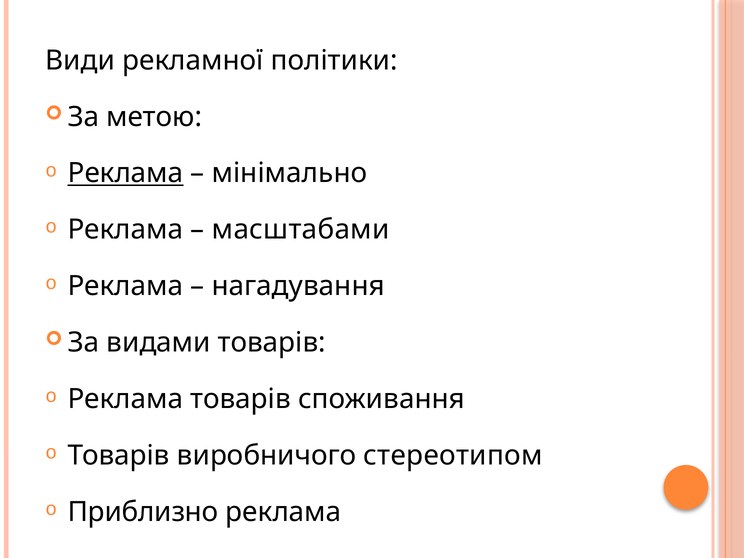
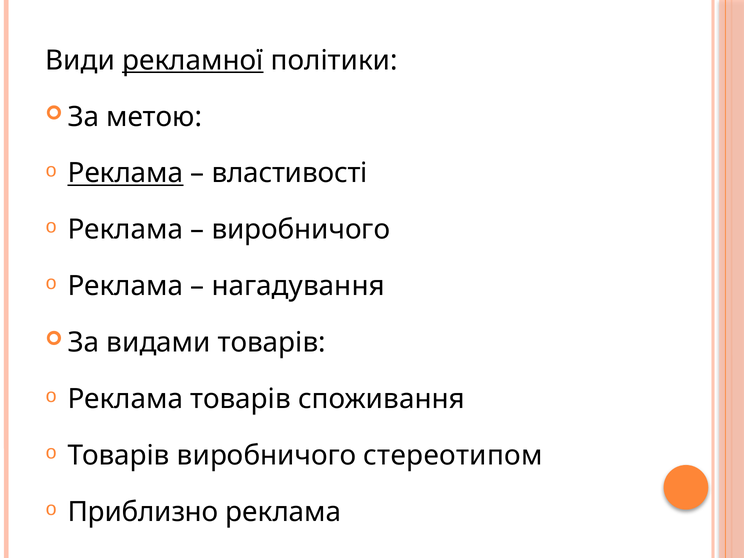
рекламної underline: none -> present (193, 60)
мінімально: мінімально -> властивості (290, 173)
масштабами: масштабами -> виробничого (301, 230)
